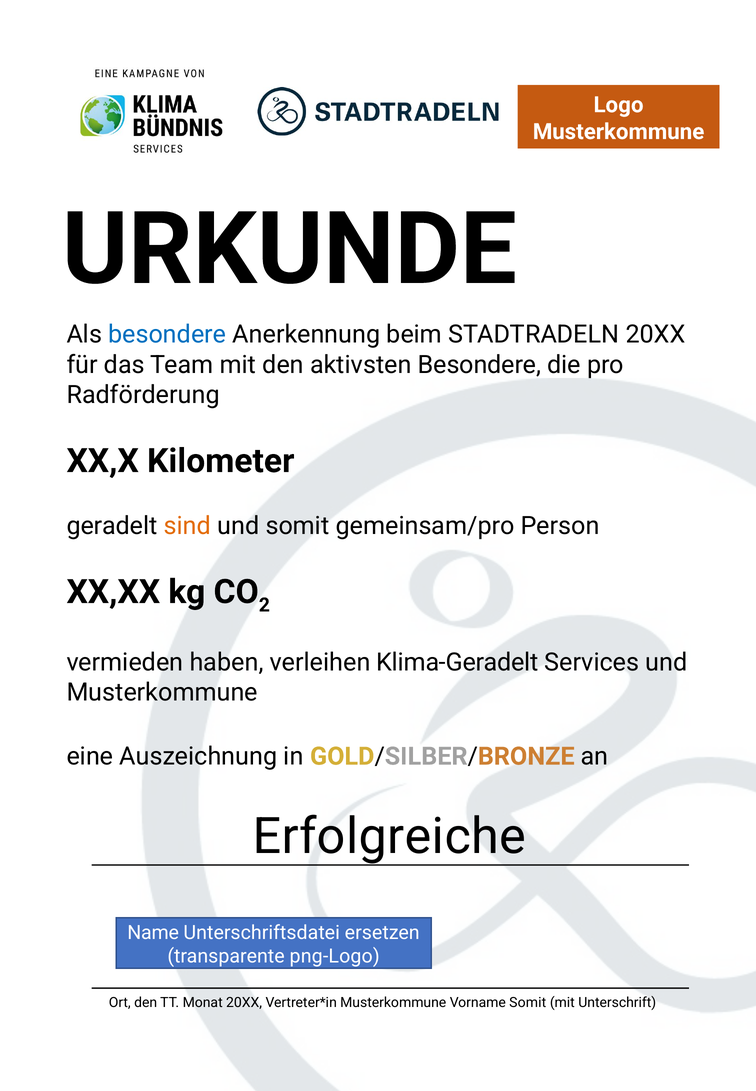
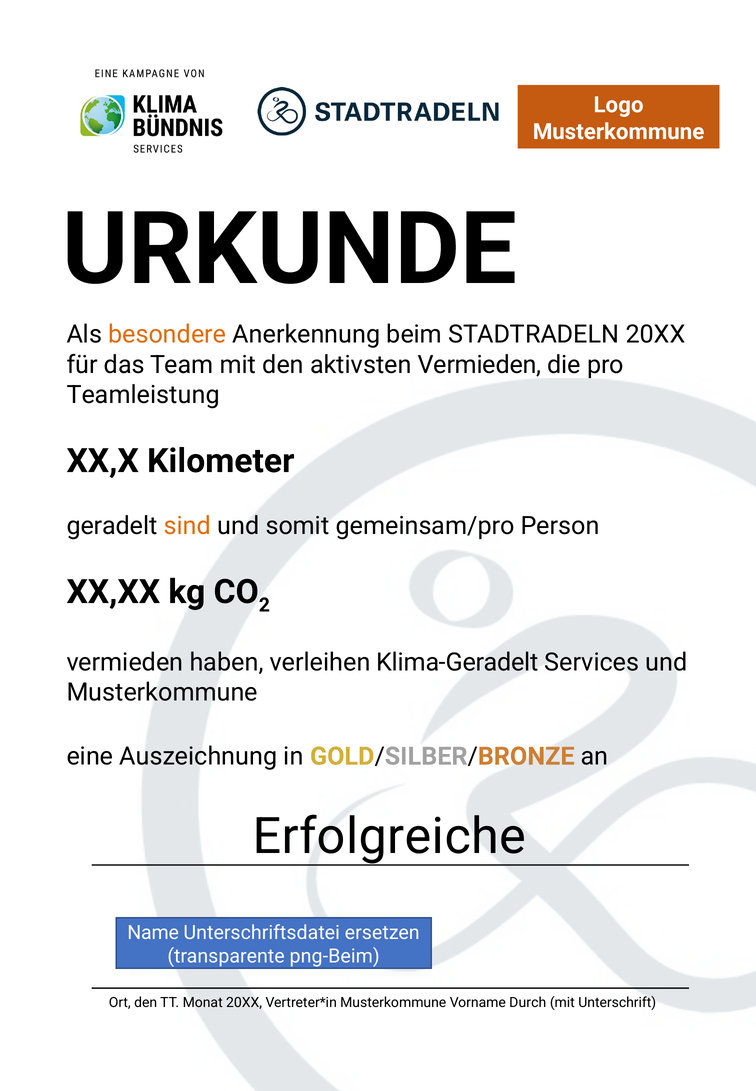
besondere colour: blue -> orange (167, 335)
aktivsten Besondere: Besondere -> Vermieden (479, 365)
Radförderung: Radförderung -> Teamleistung (143, 395)
png-Logo: png-Logo -> png-Beim (335, 957)
Vorname Somit: Somit -> Durch (528, 1004)
